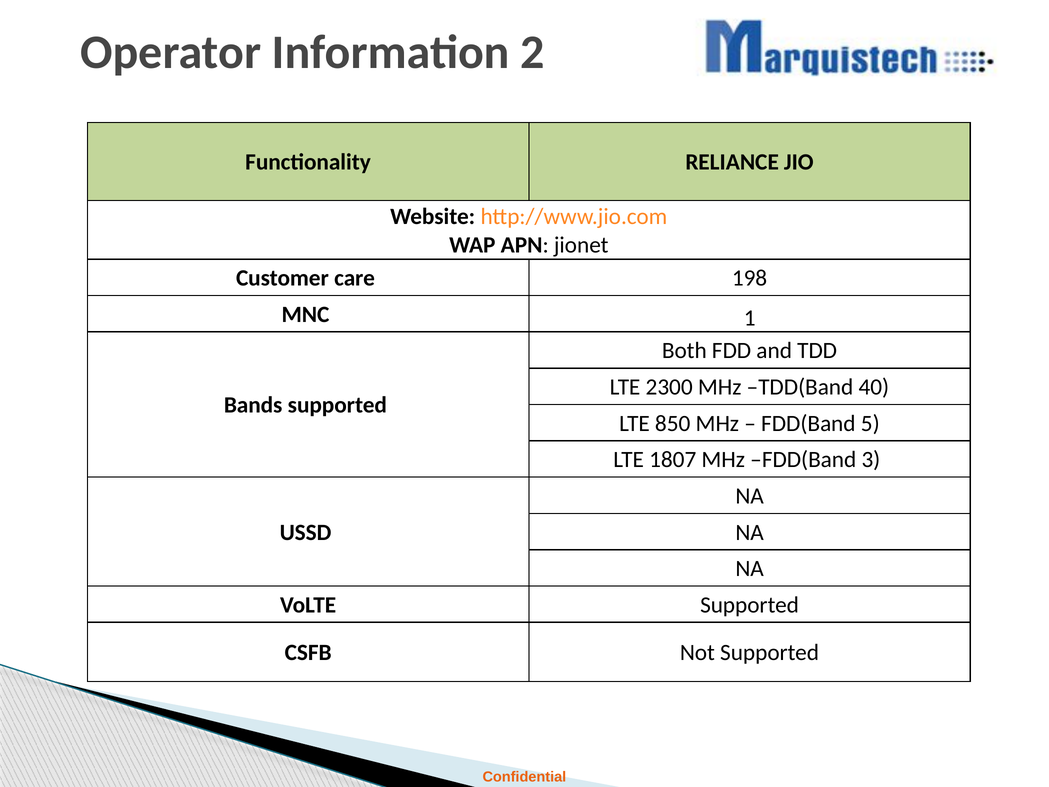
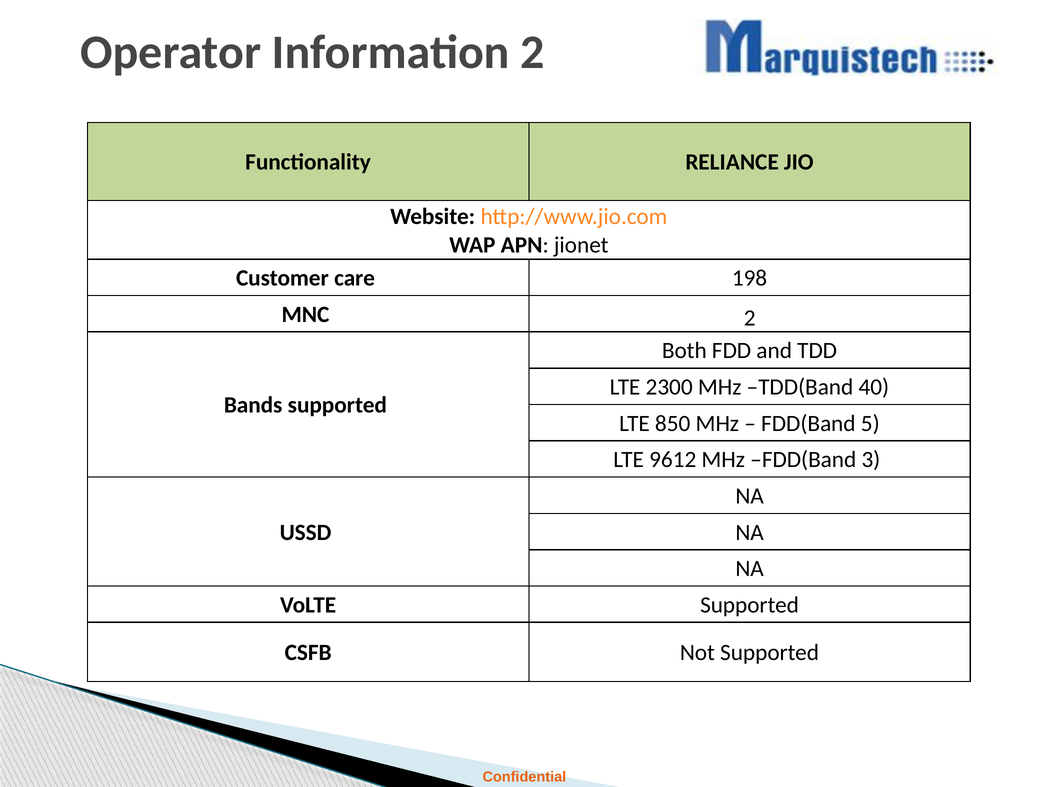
MNC 1: 1 -> 2 (750, 318)
1807: 1807 -> 9612 (673, 460)
